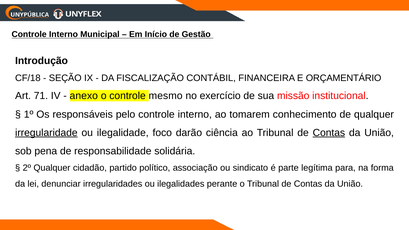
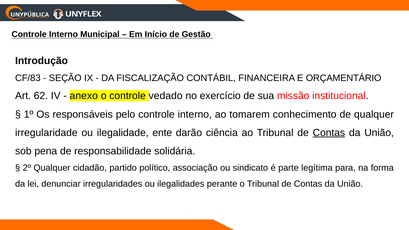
CF/18: CF/18 -> CF/83 (28, 78)
71: 71 -> 62 (41, 96)
mesmo: mesmo -> vedado (166, 96)
irregularidade underline: present -> none (46, 133)
foco: foco -> ente (162, 133)
